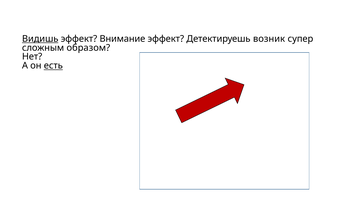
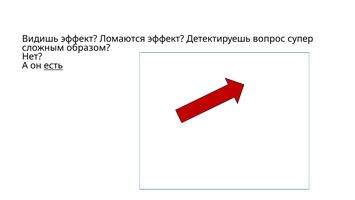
Видишь underline: present -> none (40, 39)
Внимание: Внимание -> Ломаются (122, 39)
возник: возник -> вопрос (269, 39)
